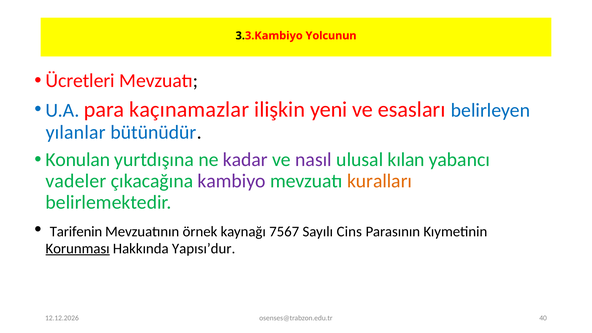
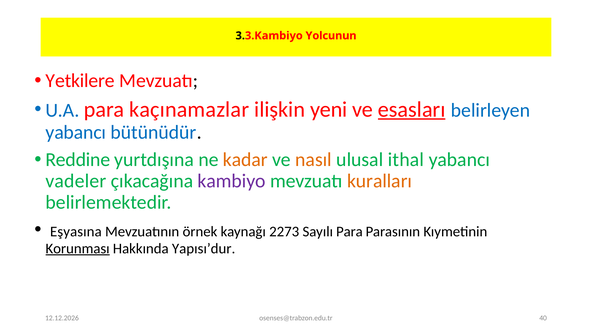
Ücretleri: Ücretleri -> Yetkilere (80, 81)
esasları underline: none -> present (412, 110)
yılanlar: yılanlar -> yabancı (76, 132)
Konulan: Konulan -> Reddine (78, 160)
kadar colour: purple -> orange (245, 160)
nasıl colour: purple -> orange (314, 160)
kılan: kılan -> ithal (406, 160)
Tarifenin: Tarifenin -> Eşyasına (76, 231)
7567: 7567 -> 2273 (284, 231)
Sayılı Cins: Cins -> Para (349, 231)
